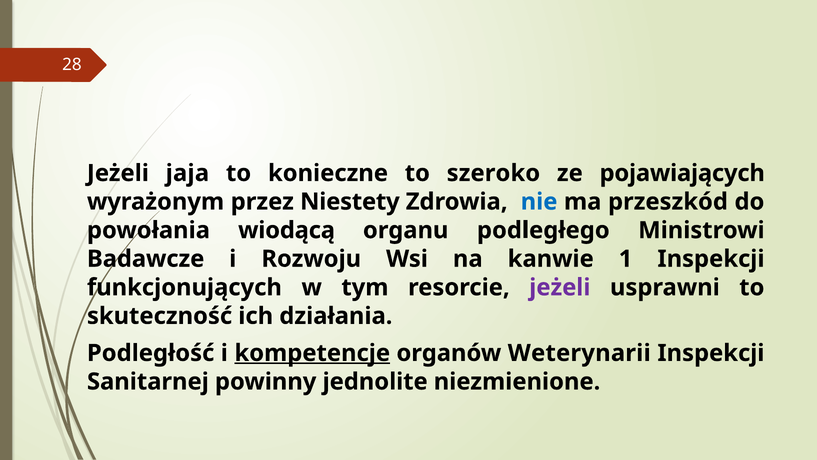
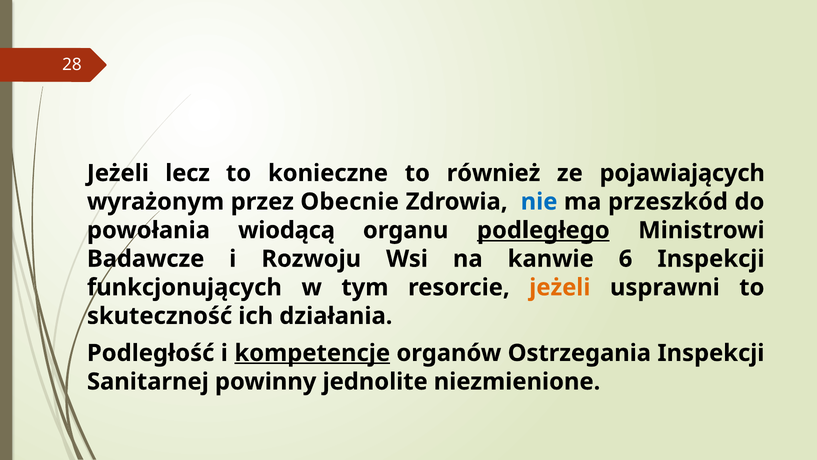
jaja: jaja -> lecz (188, 173)
szeroko: szeroko -> również (493, 173)
Niestety: Niestety -> Obecnie (350, 202)
podległego underline: none -> present (543, 230)
1: 1 -> 6 (626, 259)
jeżeli colour: purple -> orange (560, 287)
Weterynarii: Weterynarii -> Ostrzegania (579, 353)
